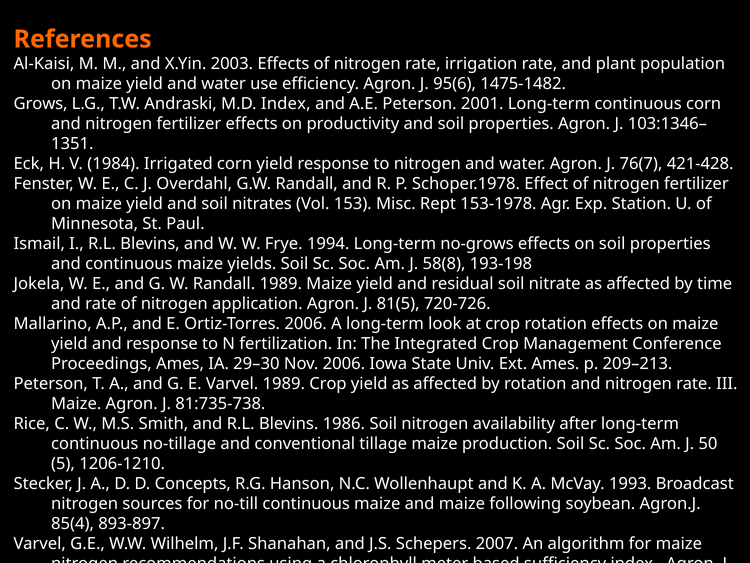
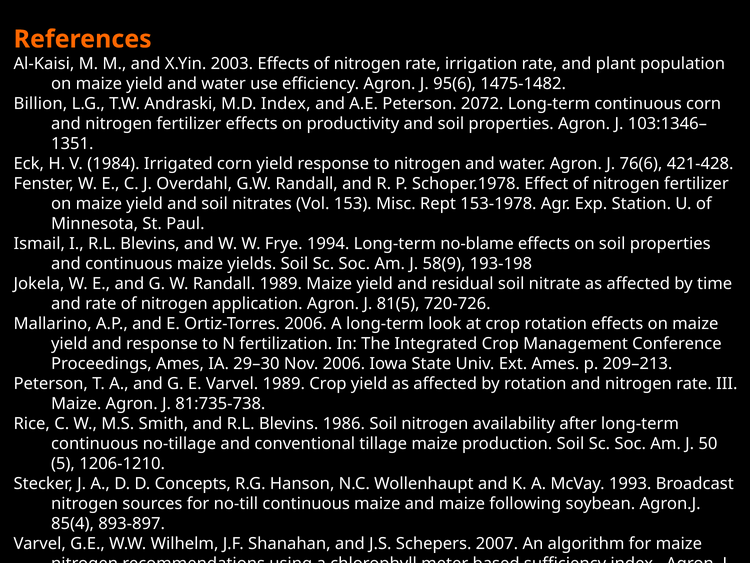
Grows: Grows -> Billion (40, 104)
2001: 2001 -> 2072 (482, 104)
76(7: 76(7 -> 76(6 (641, 164)
no-grows: no-grows -> no-blame (477, 244)
58(8: 58(8 -> 58(9 (444, 264)
